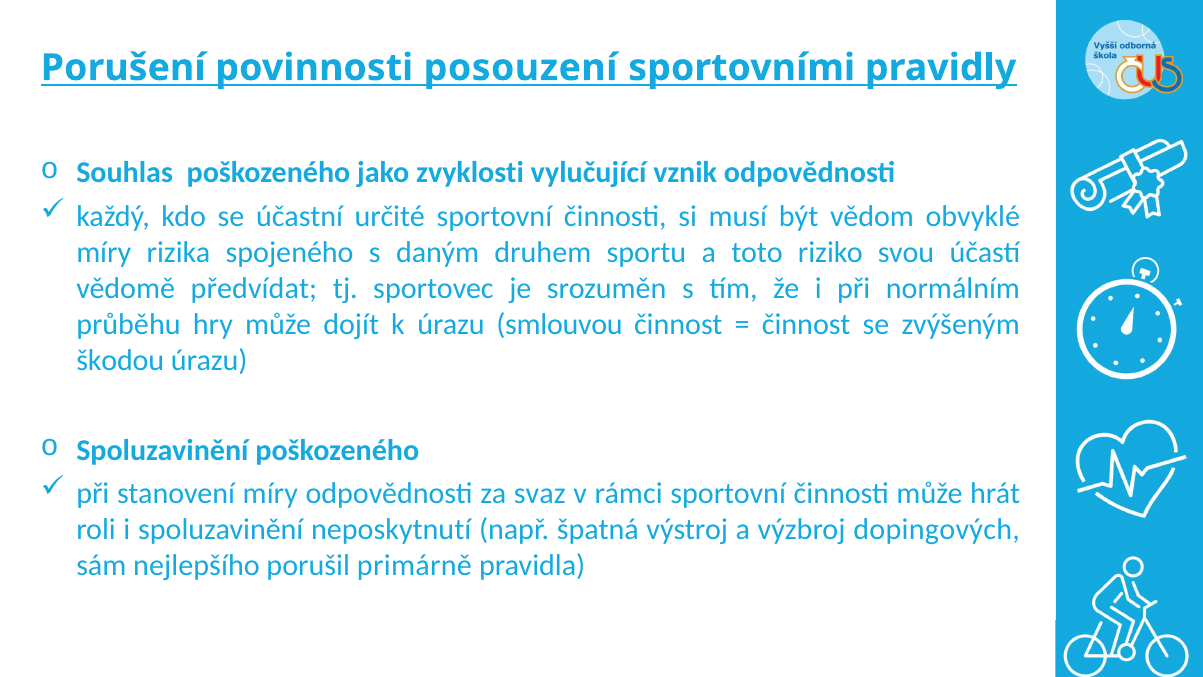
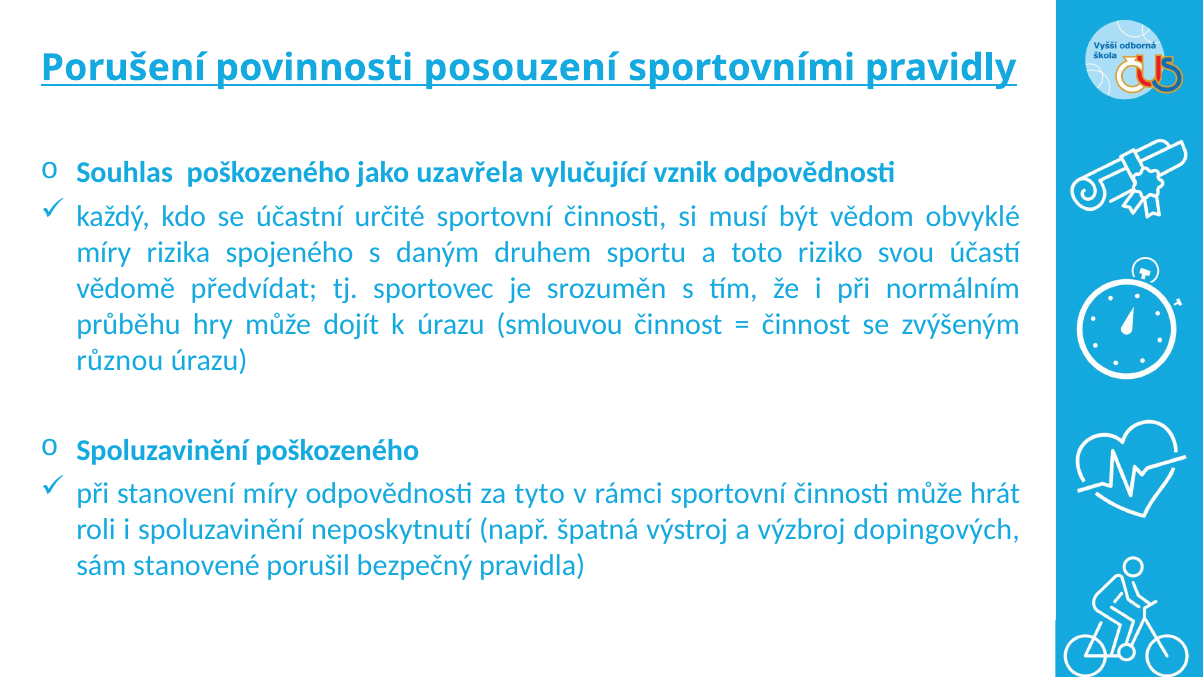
zvyklosti: zvyklosti -> uzavřela (470, 173)
škodou: škodou -> různou (120, 361)
svaz: svaz -> tyto (540, 493)
nejlepšího: nejlepšího -> stanovené (197, 566)
primárně: primárně -> bezpečný (415, 566)
